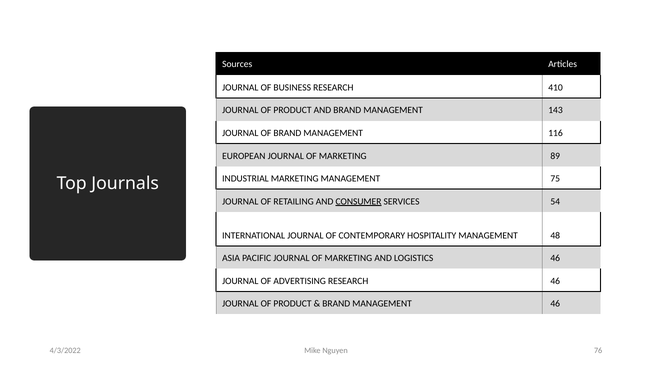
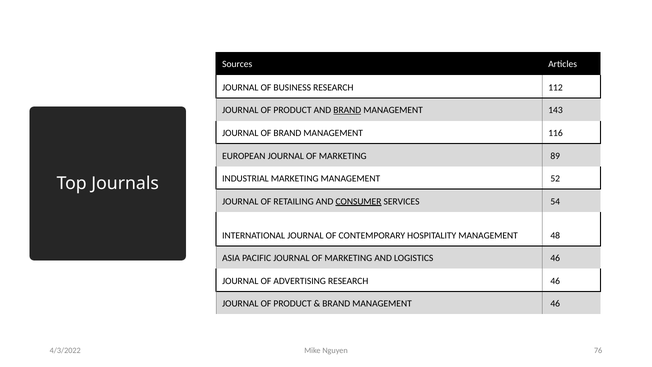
410: 410 -> 112 (555, 87)
BRAND underline: none -> present (347, 110)
75: 75 -> 52 (555, 179)
